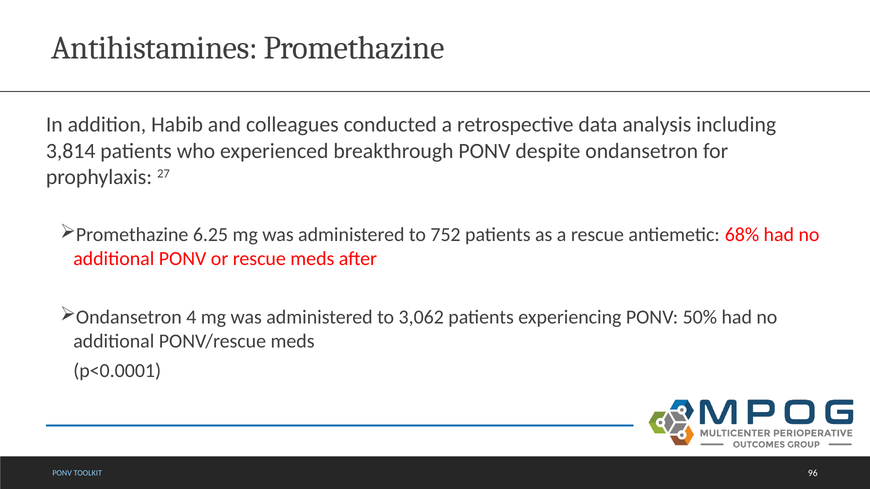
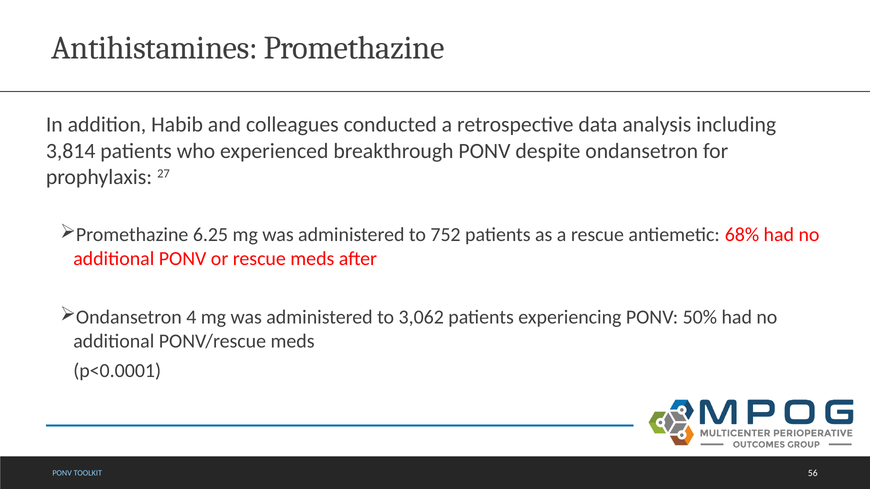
96: 96 -> 56 (813, 474)
